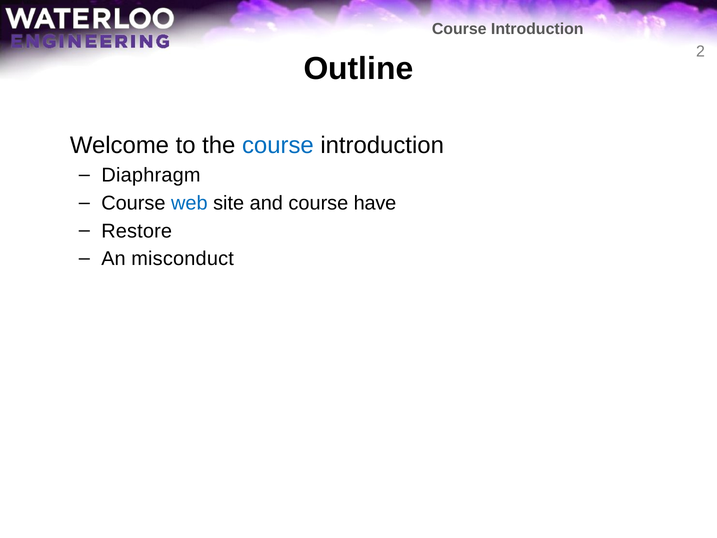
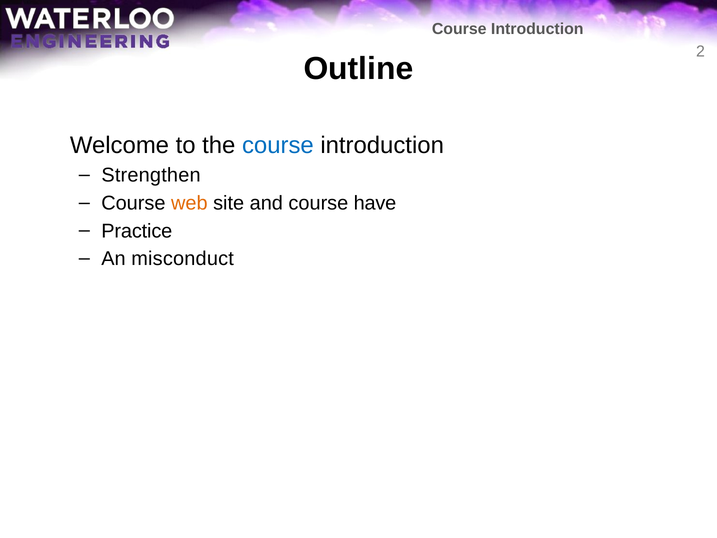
Diaphragm: Diaphragm -> Strengthen (151, 175)
web colour: blue -> orange (189, 203)
Restore: Restore -> Practice (137, 231)
